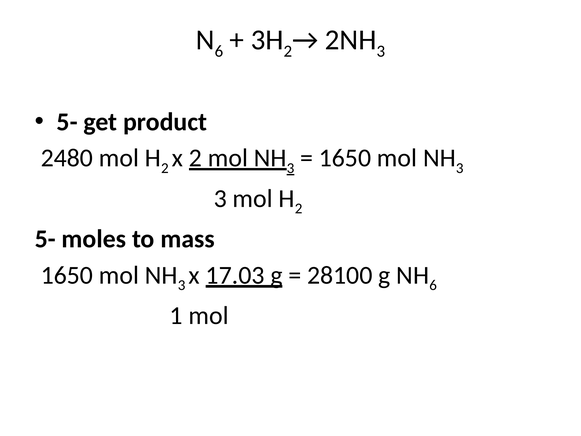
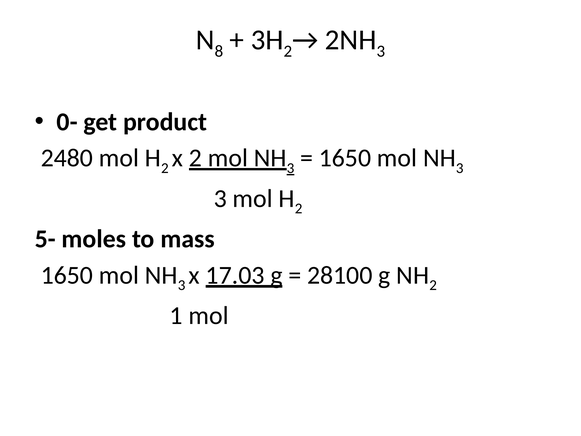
6: 6 -> 8 (219, 51)
5-: 5- -> 0- (67, 122)
6: 6 -> 2 (433, 285)
